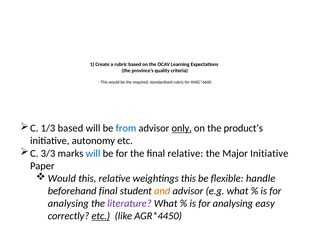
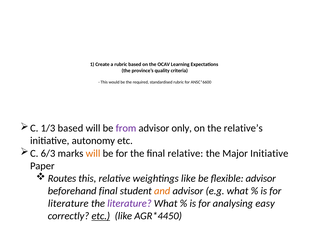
from colour: blue -> purple (126, 128)
only underline: present -> none (182, 128)
product’s: product’s -> relative’s (243, 128)
3/3: 3/3 -> 6/3 (48, 153)
will colour: blue -> orange (93, 153)
Would: Would -> Routes (62, 178)
weightings this: this -> like (188, 178)
flexible handle: handle -> advisor (261, 178)
analysing: analysing -> literature (68, 203)
